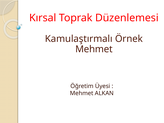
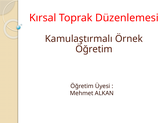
Mehmet: Mehmet -> Öğretim (94, 49)
